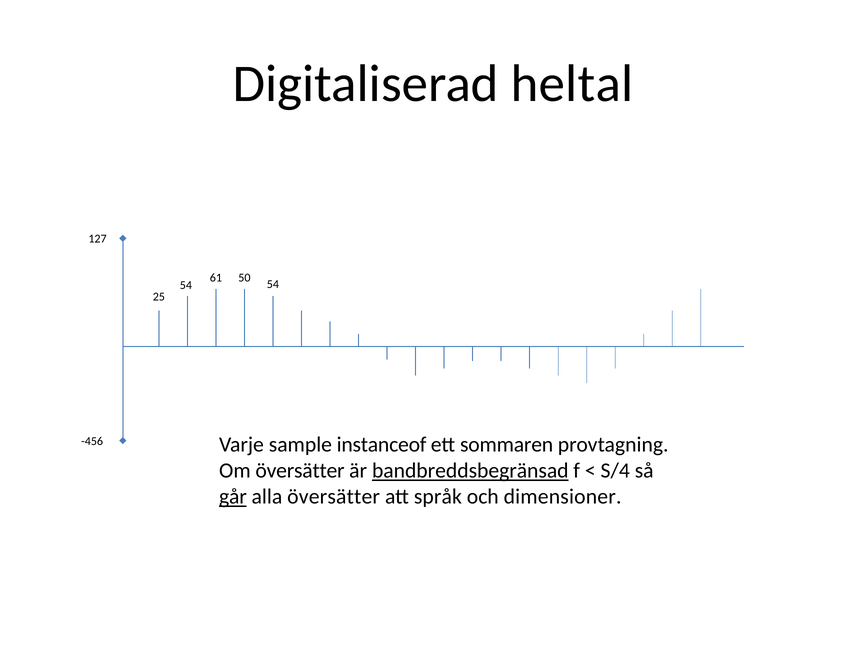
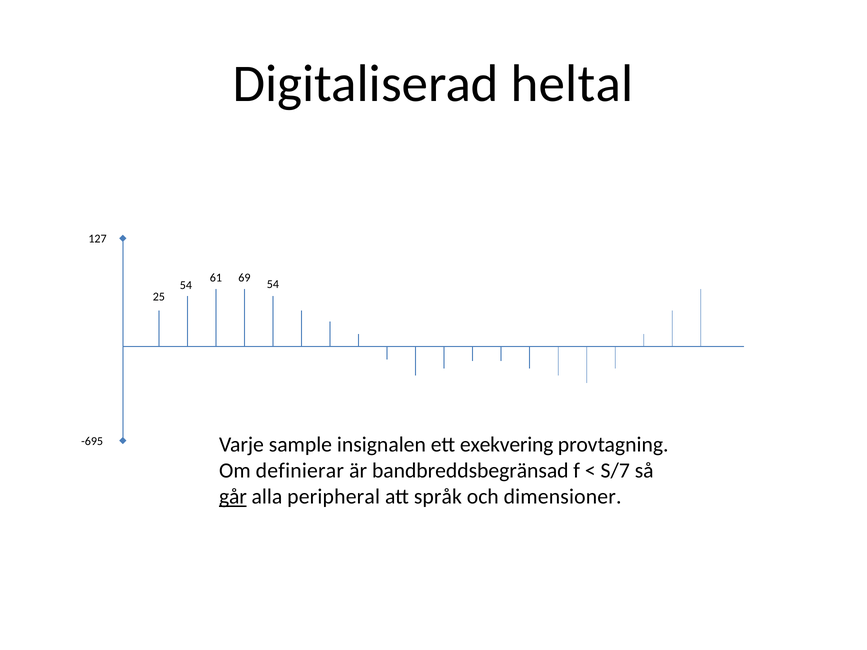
50: 50 -> 69 (244, 278)
instanceof: instanceof -> insignalen (381, 445)
sommaren: sommaren -> exekvering (507, 445)
-456: -456 -> -695 (92, 441)
Om översätter: översätter -> definierar (300, 471)
bandbreddsbegränsad underline: present -> none (470, 471)
S/4: S/4 -> S/7 (615, 471)
alla översätter: översätter -> peripheral (334, 497)
